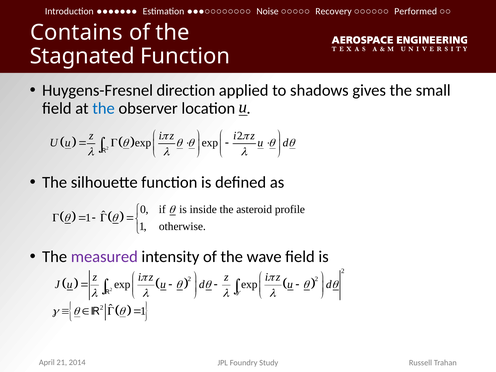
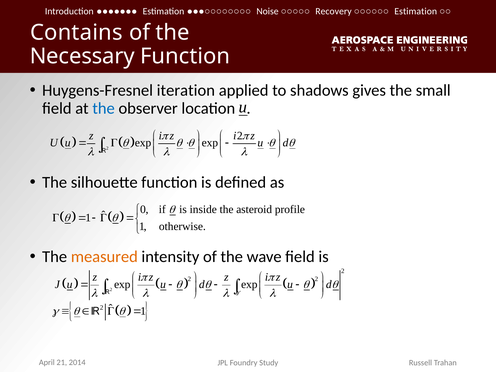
Performed: Performed -> Estimation (416, 11)
Stagnated: Stagnated -> Necessary (82, 56)
direction: direction -> iteration (186, 90)
measured colour: purple -> orange (104, 257)
